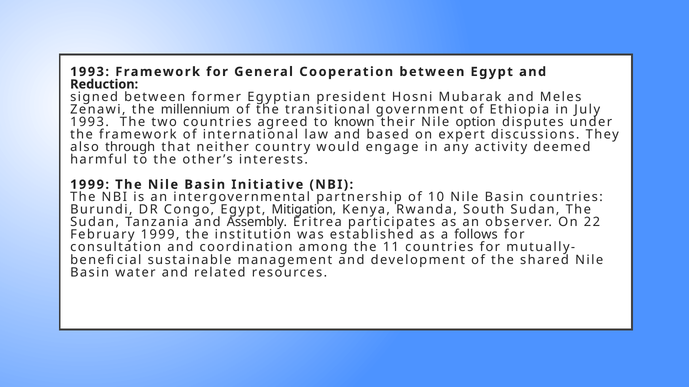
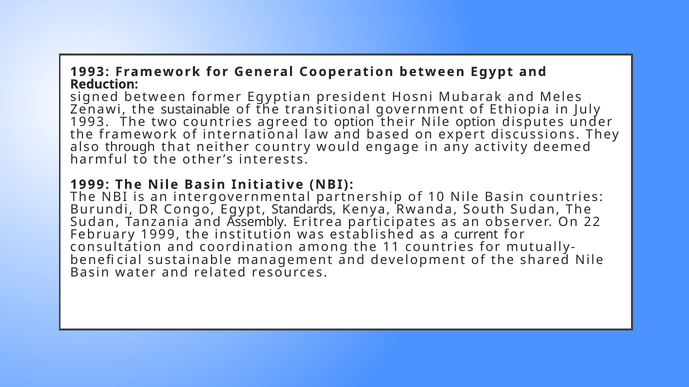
the millennium: millennium -> sustainable (195, 110)
to known: known -> option (354, 122)
Mitigation: Mitigation -> Standards (304, 210)
follows: follows -> current (476, 235)
